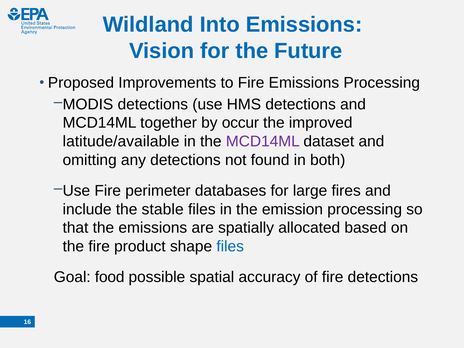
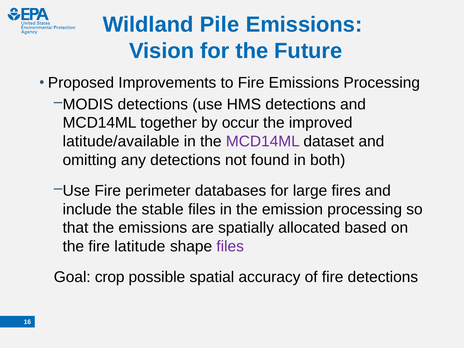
Into: Into -> Pile (220, 25)
product: product -> latitude (140, 246)
files colour: blue -> purple (230, 246)
food: food -> crop (110, 277)
